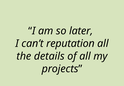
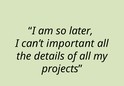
reputation: reputation -> important (70, 43)
